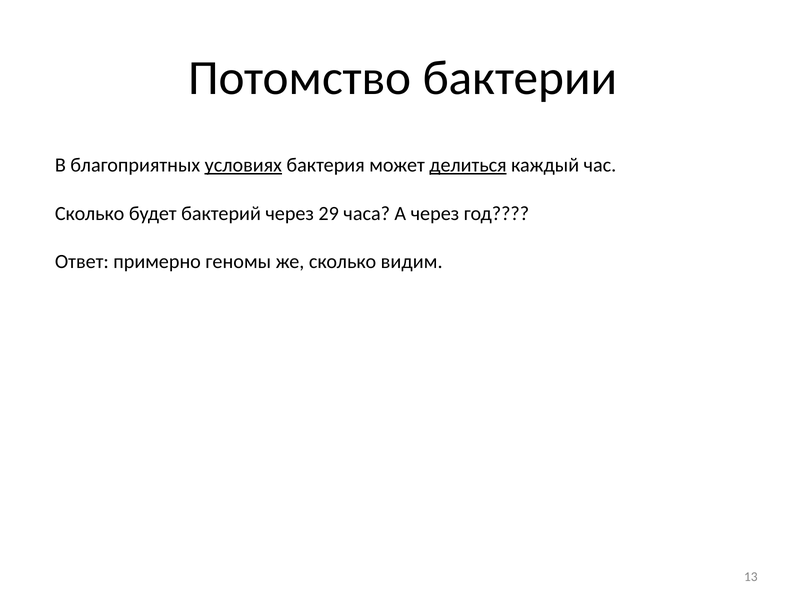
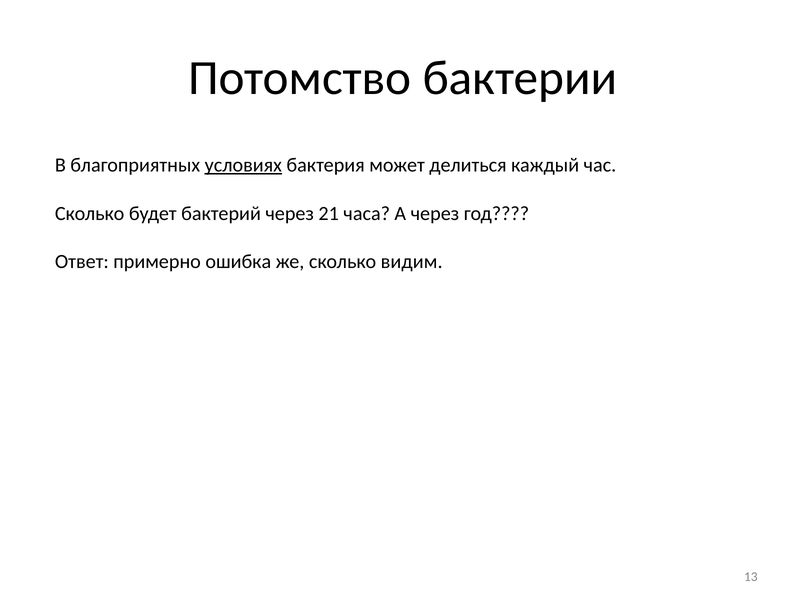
делиться underline: present -> none (468, 165)
29: 29 -> 21 (329, 214)
геномы: геномы -> ошибка (238, 262)
